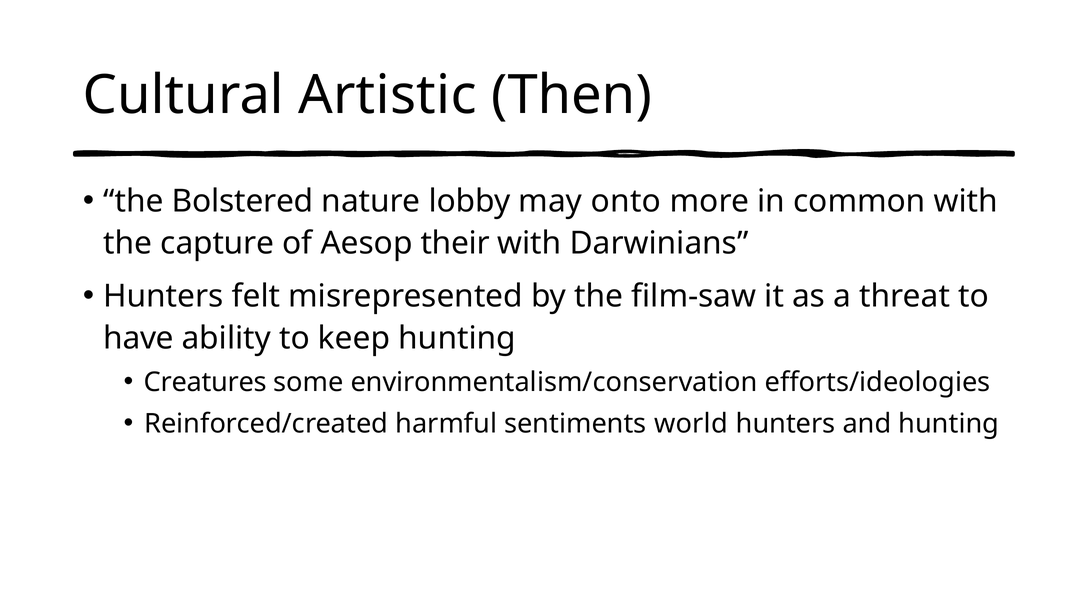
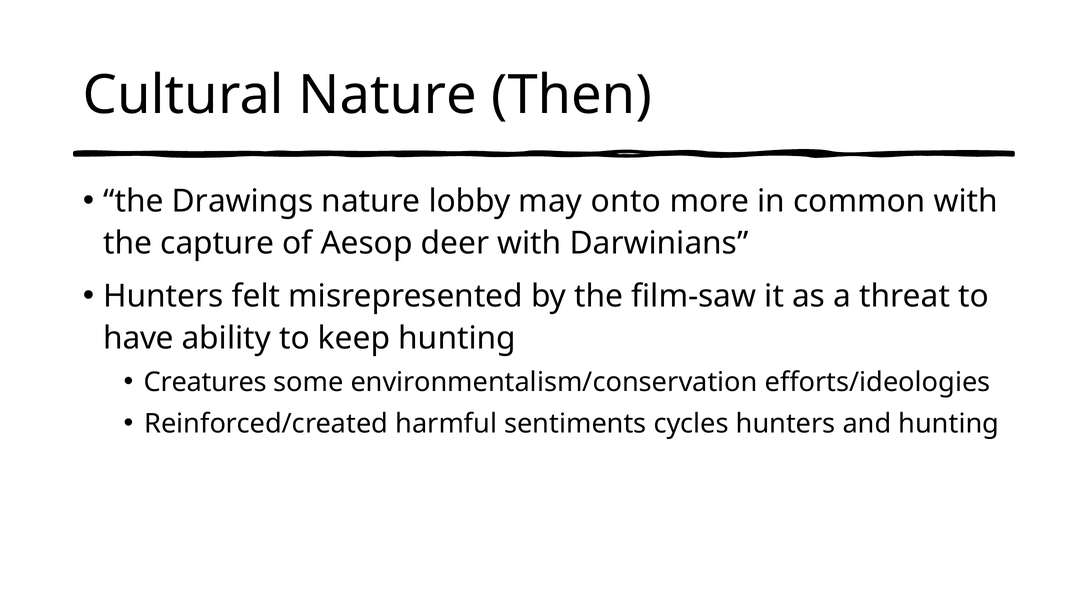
Cultural Artistic: Artistic -> Nature (388, 95)
Bolstered: Bolstered -> Drawings (243, 201)
their: their -> deer (455, 243)
world: world -> cycles (691, 424)
